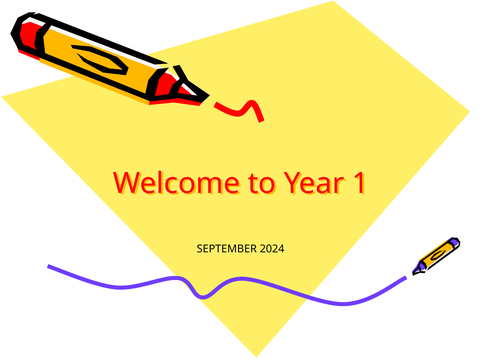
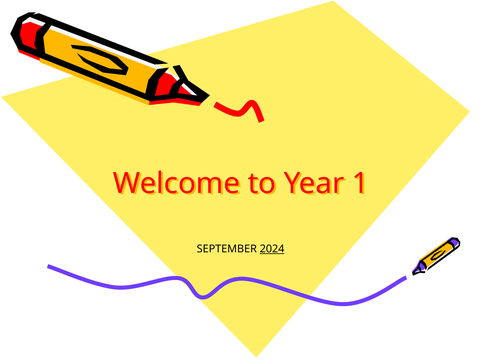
2024 underline: none -> present (272, 249)
